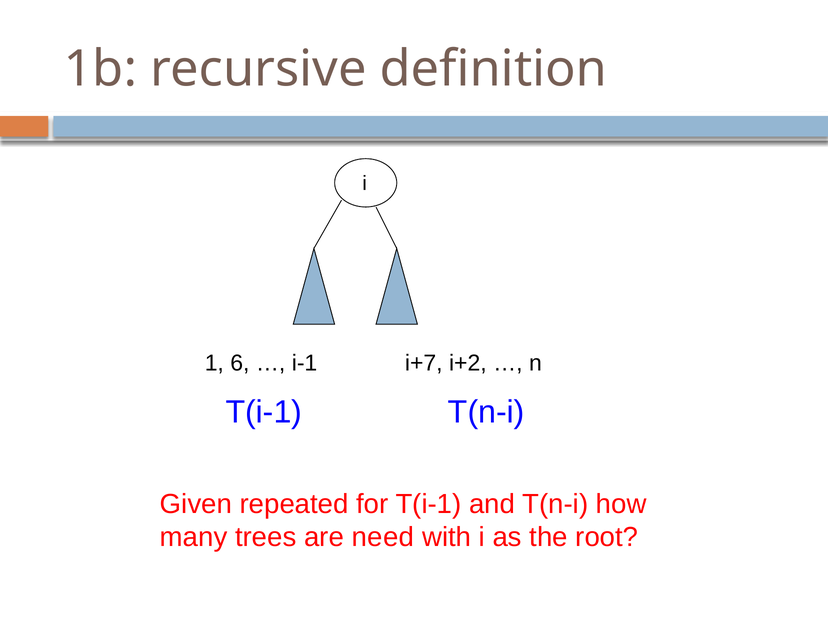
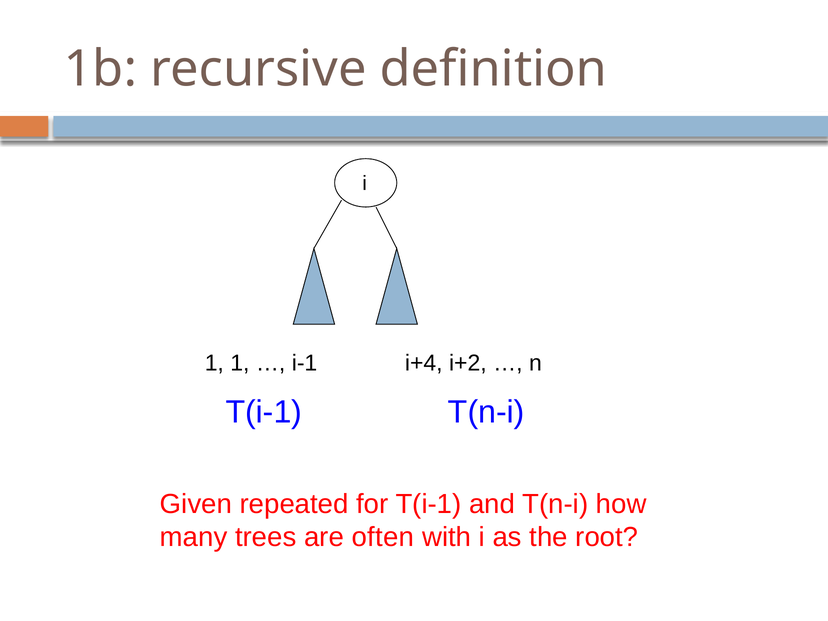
1 6: 6 -> 1 (240, 363)
i+7: i+7 -> i+4 (424, 363)
need: need -> often (383, 537)
